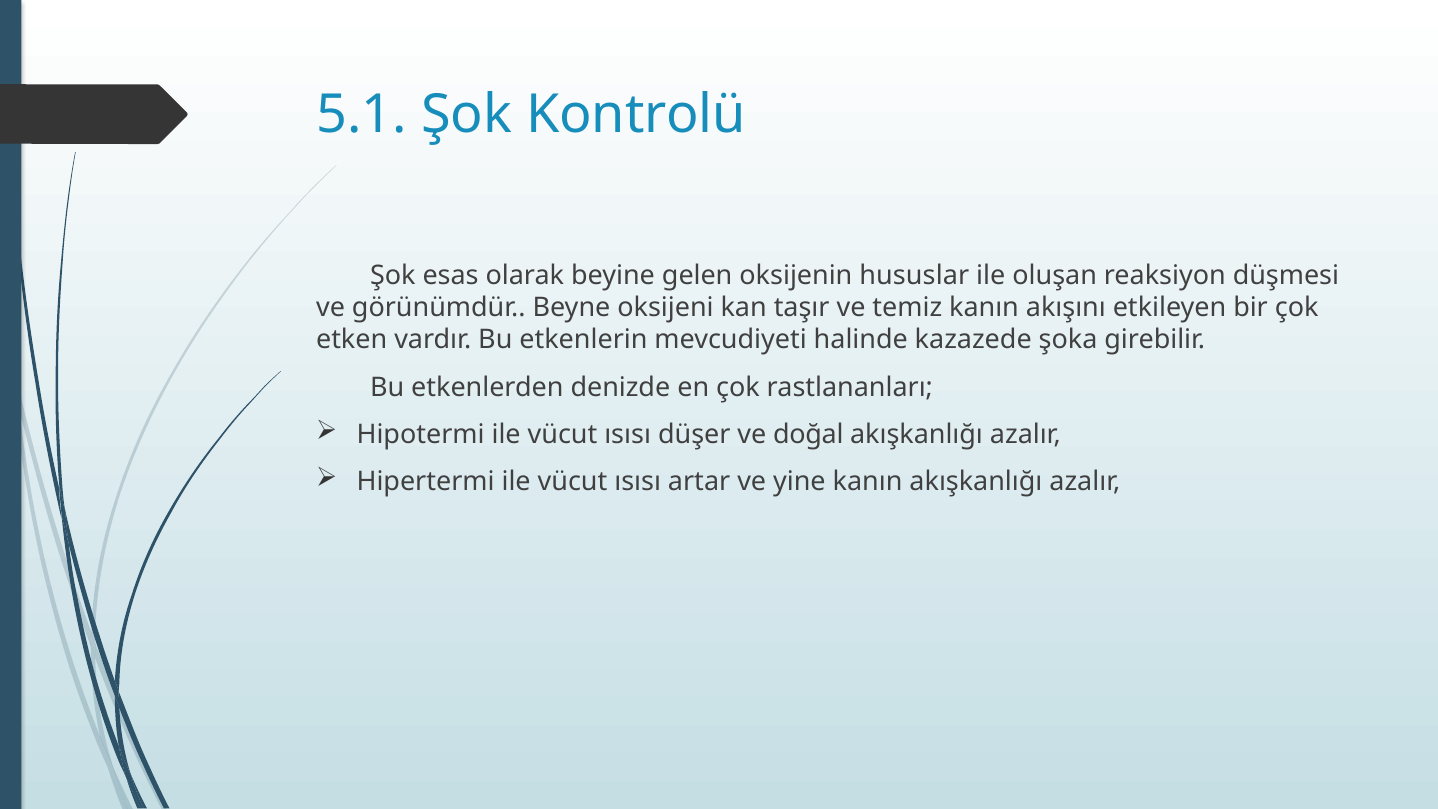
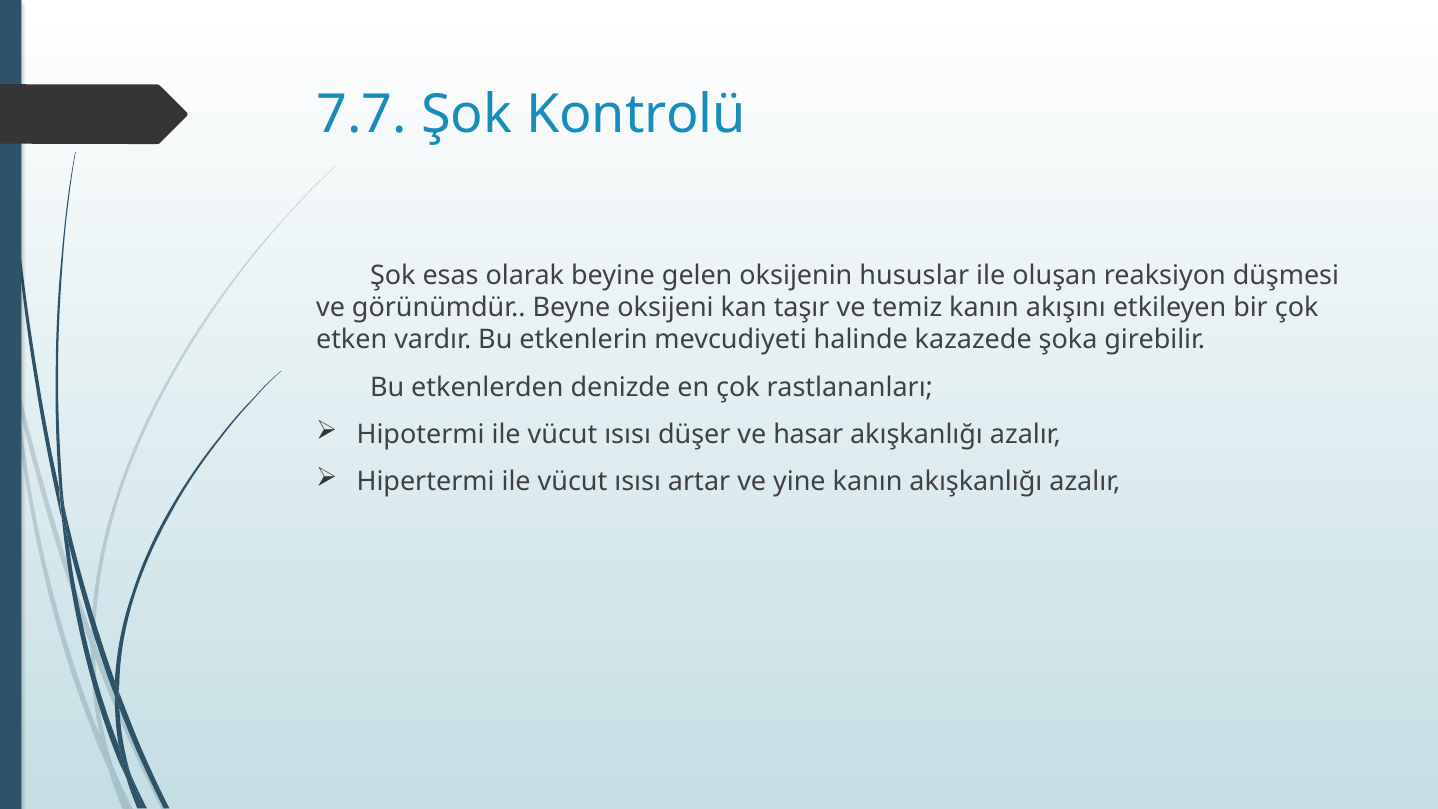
5.1: 5.1 -> 7.7 (362, 115)
doğal: doğal -> hasar (808, 435)
